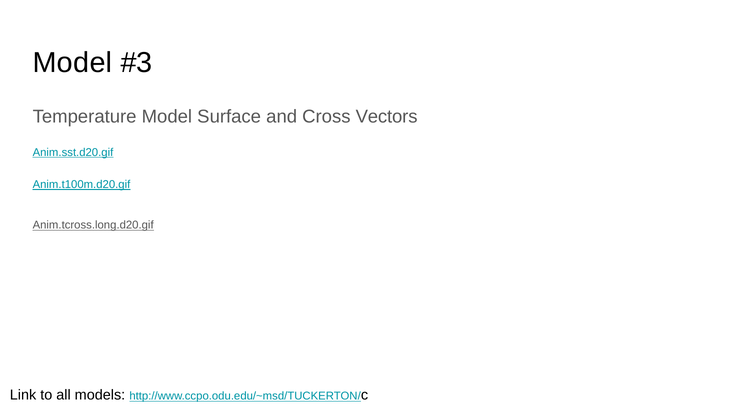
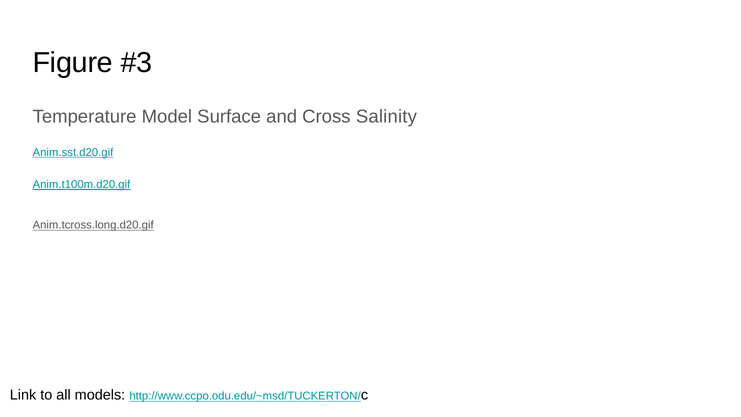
Model: Model -> Figure (73, 63)
Vectors: Vectors -> Salinity (386, 117)
